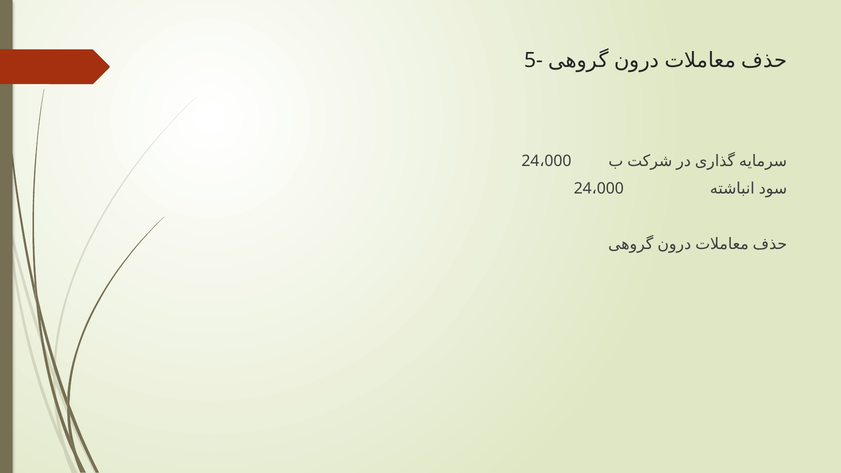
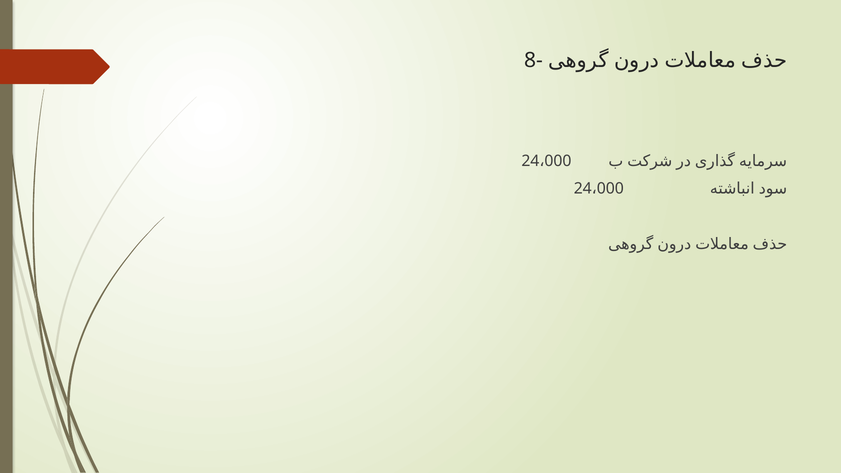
5-: 5- -> 8- (533, 60)
